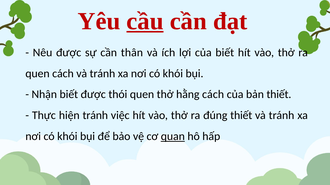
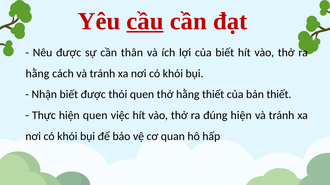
quen: quen -> hằng (37, 74)
hằng cách: cách -> thiết (213, 95)
hiện tránh: tránh -> quen (95, 116)
đúng thiết: thiết -> hiện (241, 116)
quan underline: present -> none (173, 137)
